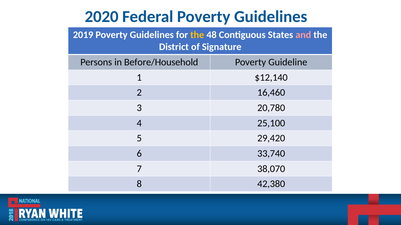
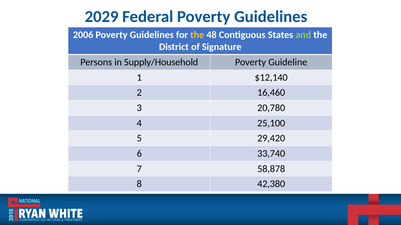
2020: 2020 -> 2029 (102, 17)
2019: 2019 -> 2006 (83, 35)
and colour: pink -> light green (303, 35)
Before/Household: Before/Household -> Supply/Household (161, 62)
38,070: 38,070 -> 58,878 (271, 169)
